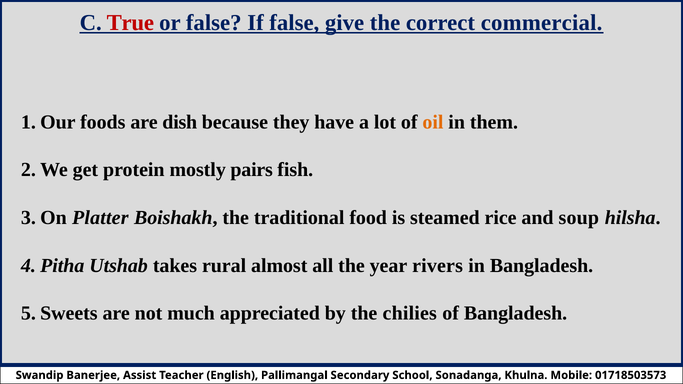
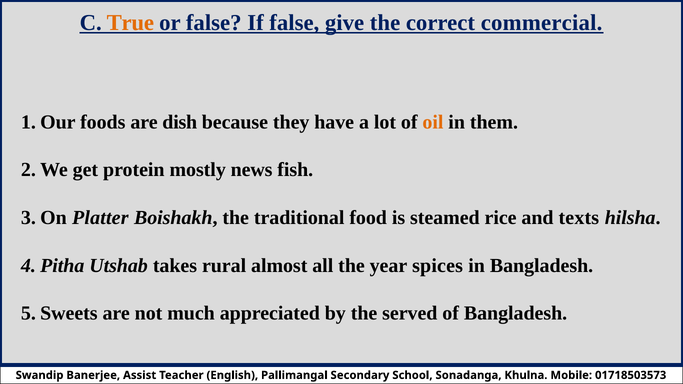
True colour: red -> orange (130, 23)
pairs: pairs -> news (252, 170)
soup: soup -> texts (579, 218)
rivers: rivers -> spices (438, 266)
chilies: chilies -> served (410, 313)
